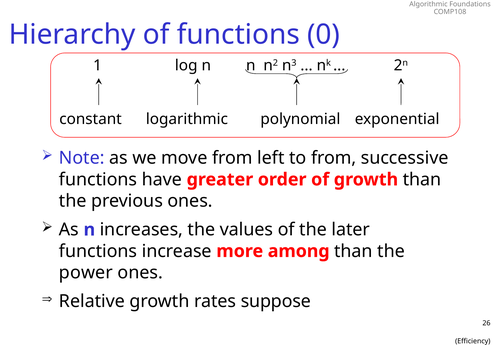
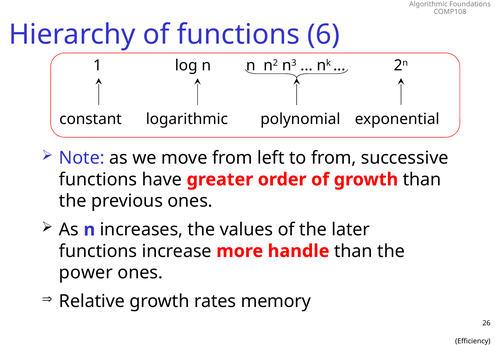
0: 0 -> 6 (324, 35)
among: among -> handle (299, 251)
suppose: suppose -> memory (276, 301)
